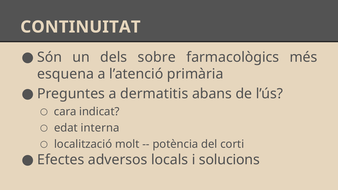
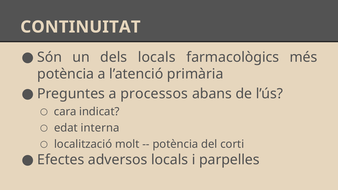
dels sobre: sobre -> locals (157, 57)
esquena: esquena -> potència (66, 74)
dermatitis: dermatitis -> processos (154, 94)
solucions: solucions -> parpelles (229, 160)
